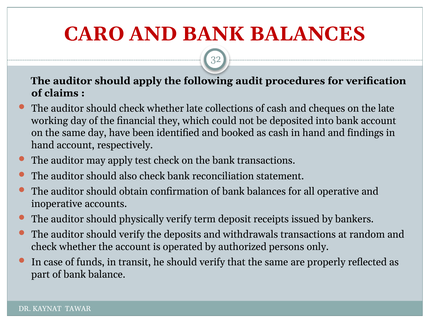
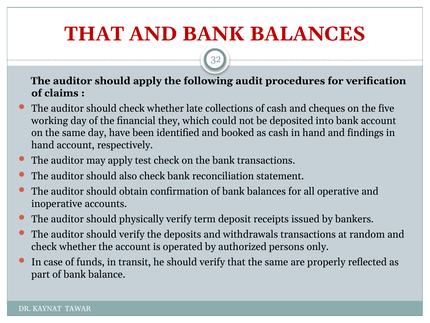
CARO: CARO -> THAT (94, 34)
the late: late -> five (386, 108)
